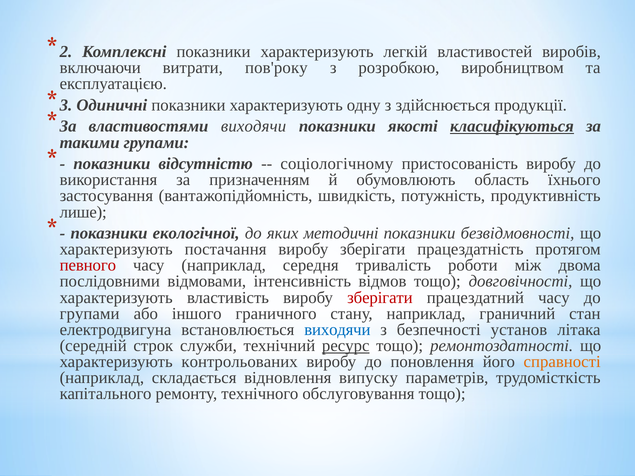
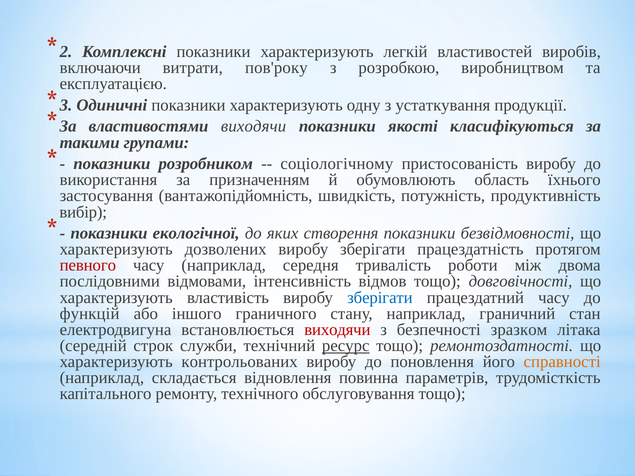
здійснюється: здійснюється -> устаткування (443, 105)
класифікуються underline: present -> none (512, 127)
відсутністю: відсутністю -> розробником (206, 164)
лише: лише -> вибір (83, 212)
методичні: методичні -> створення (341, 233)
постачання: постачання -> дозволених (226, 249)
зберігати colour: red -> blue (380, 298)
групами: групами -> функцій (90, 314)
виходячи colour: blue -> red (337, 330)
установ: установ -> зразком (519, 330)
випуску: випуску -> повинна (369, 378)
